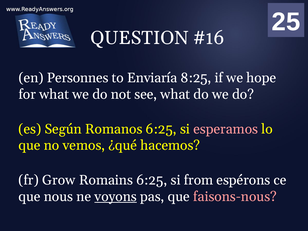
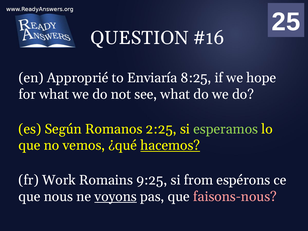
Personnes: Personnes -> Approprié (78, 78)
Romanos 6:25: 6:25 -> 2:25 (161, 129)
esperamos colour: pink -> light green (226, 129)
hacemos underline: none -> present (170, 145)
Grow: Grow -> Work (59, 180)
Romains 6:25: 6:25 -> 9:25 (152, 180)
